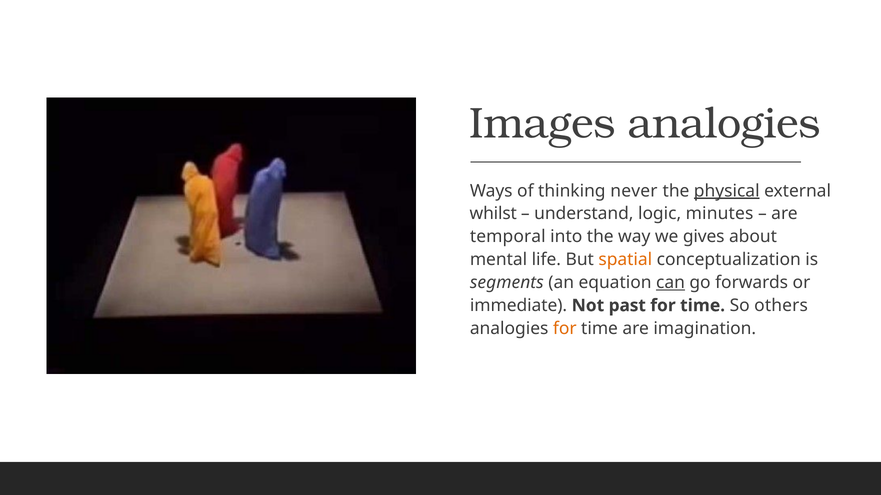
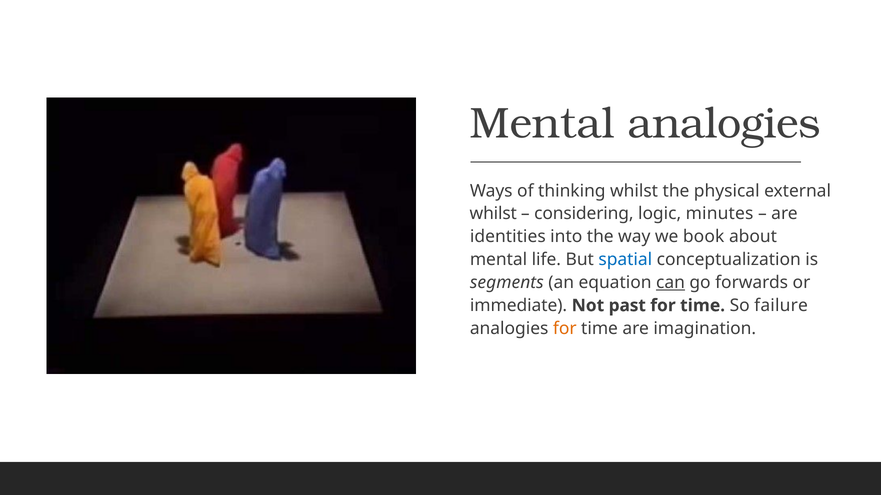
Images: Images -> Mental (542, 124)
thinking never: never -> whilst (634, 191)
physical underline: present -> none (727, 191)
understand: understand -> considering (584, 214)
temporal: temporal -> identities (508, 237)
gives: gives -> book (704, 237)
spatial colour: orange -> blue (625, 260)
others: others -> failure (781, 306)
